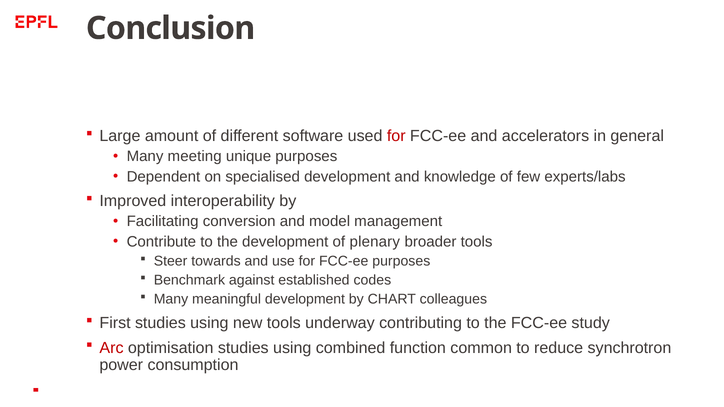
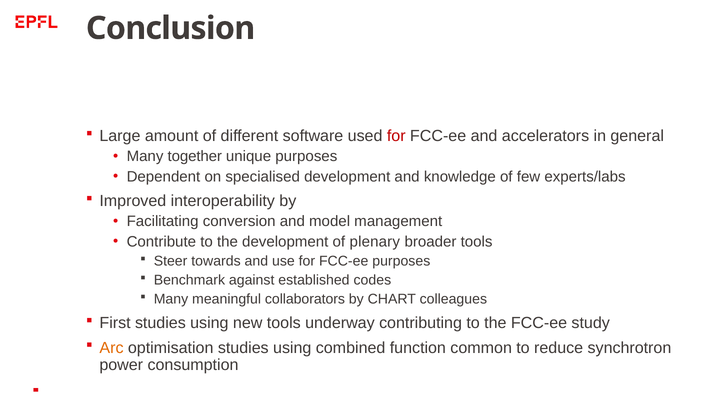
meeting: meeting -> together (195, 157)
meaningful development: development -> collaborators (305, 299)
Arc colour: red -> orange (112, 348)
